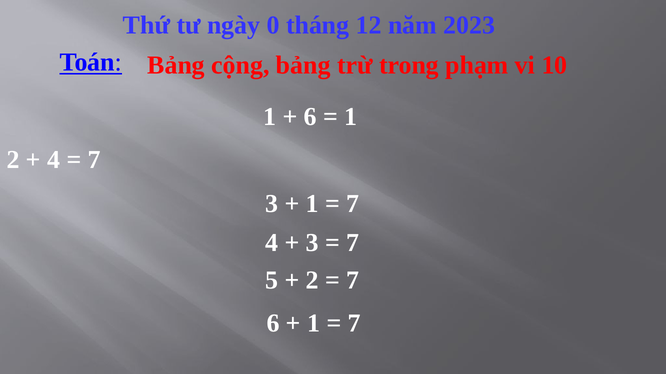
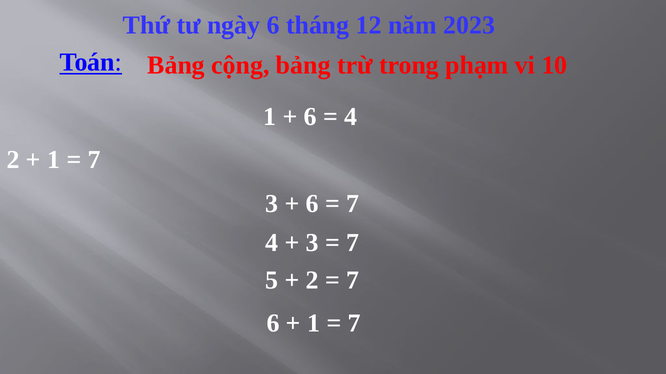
ngày 0: 0 -> 6 (273, 25)
1: 1 -> 4 (351, 117)
4: 4 -> 1 (54, 160)
1: 1 -> 6 (312, 204)
